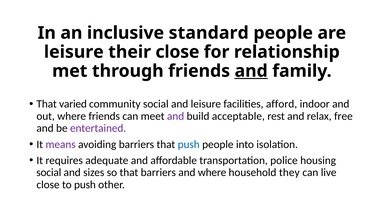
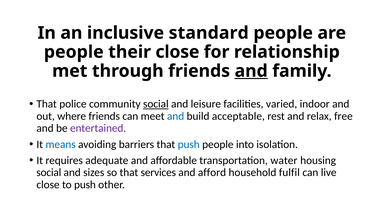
leisure: leisure -> people (74, 52)
varied: varied -> police (73, 104)
social underline: none -> present (156, 104)
afford: afford -> varied (282, 104)
and colour: purple -> blue (176, 116)
means colour: purple -> blue (61, 144)
police: police -> water (284, 160)
that barriers: barriers -> services (158, 173)
and where: where -> afford (212, 173)
they: they -> fulfil (289, 173)
